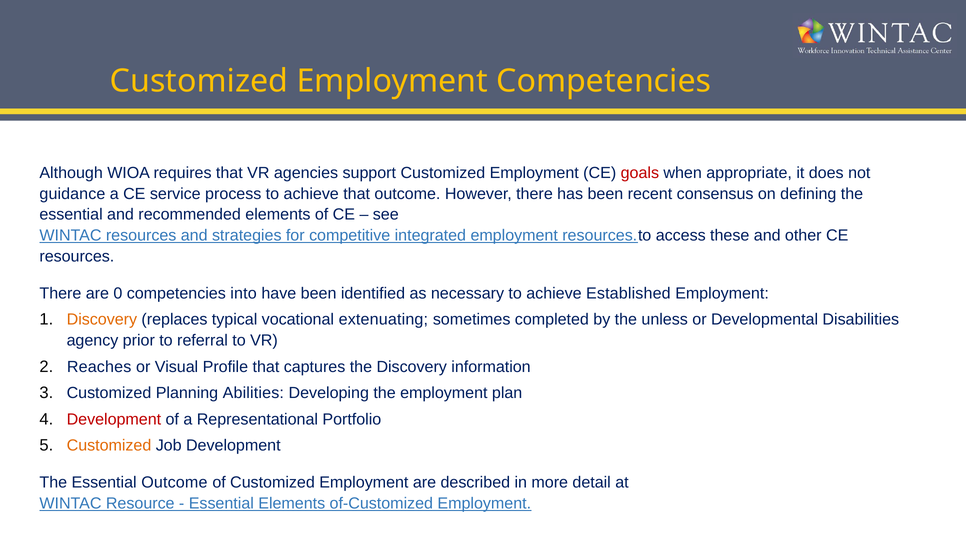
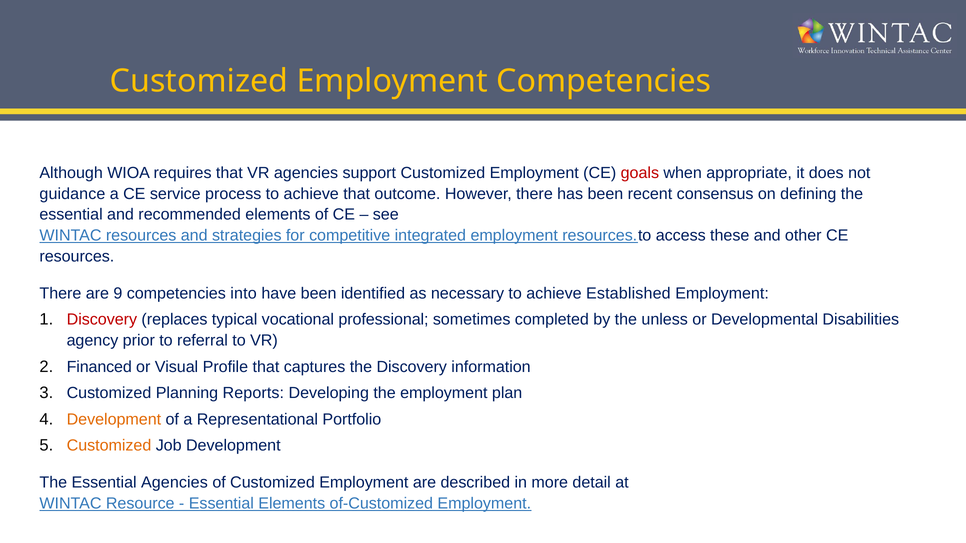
0: 0 -> 9 (118, 294)
Discovery colour: orange -> red (102, 320)
extenuating: extenuating -> professional (383, 320)
Reaches: Reaches -> Financed (99, 367)
Abilities: Abilities -> Reports (253, 393)
Development colour: red -> orange (114, 419)
Essential Outcome: Outcome -> Agencies (174, 483)
